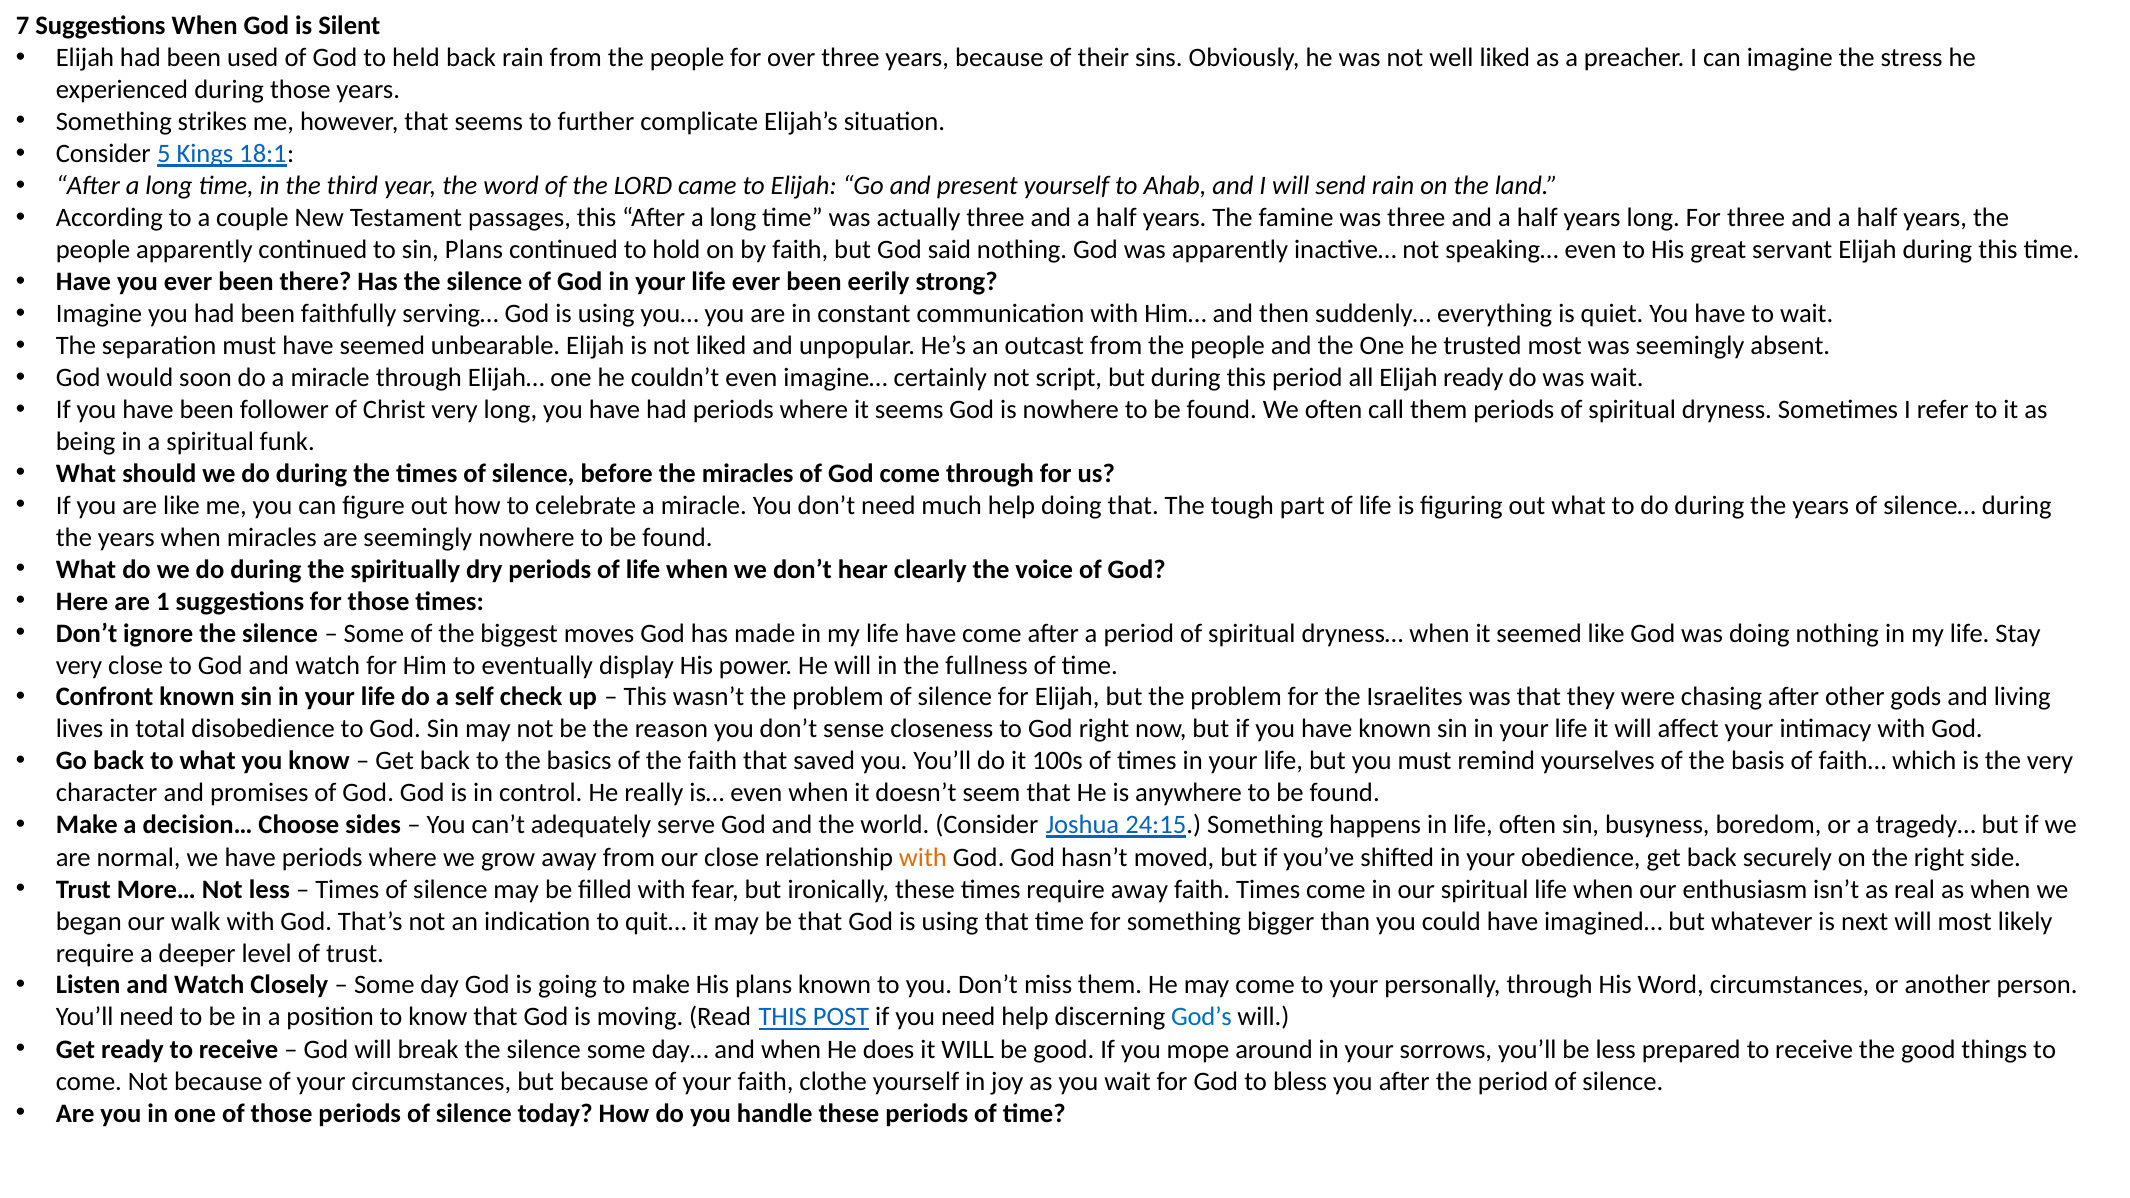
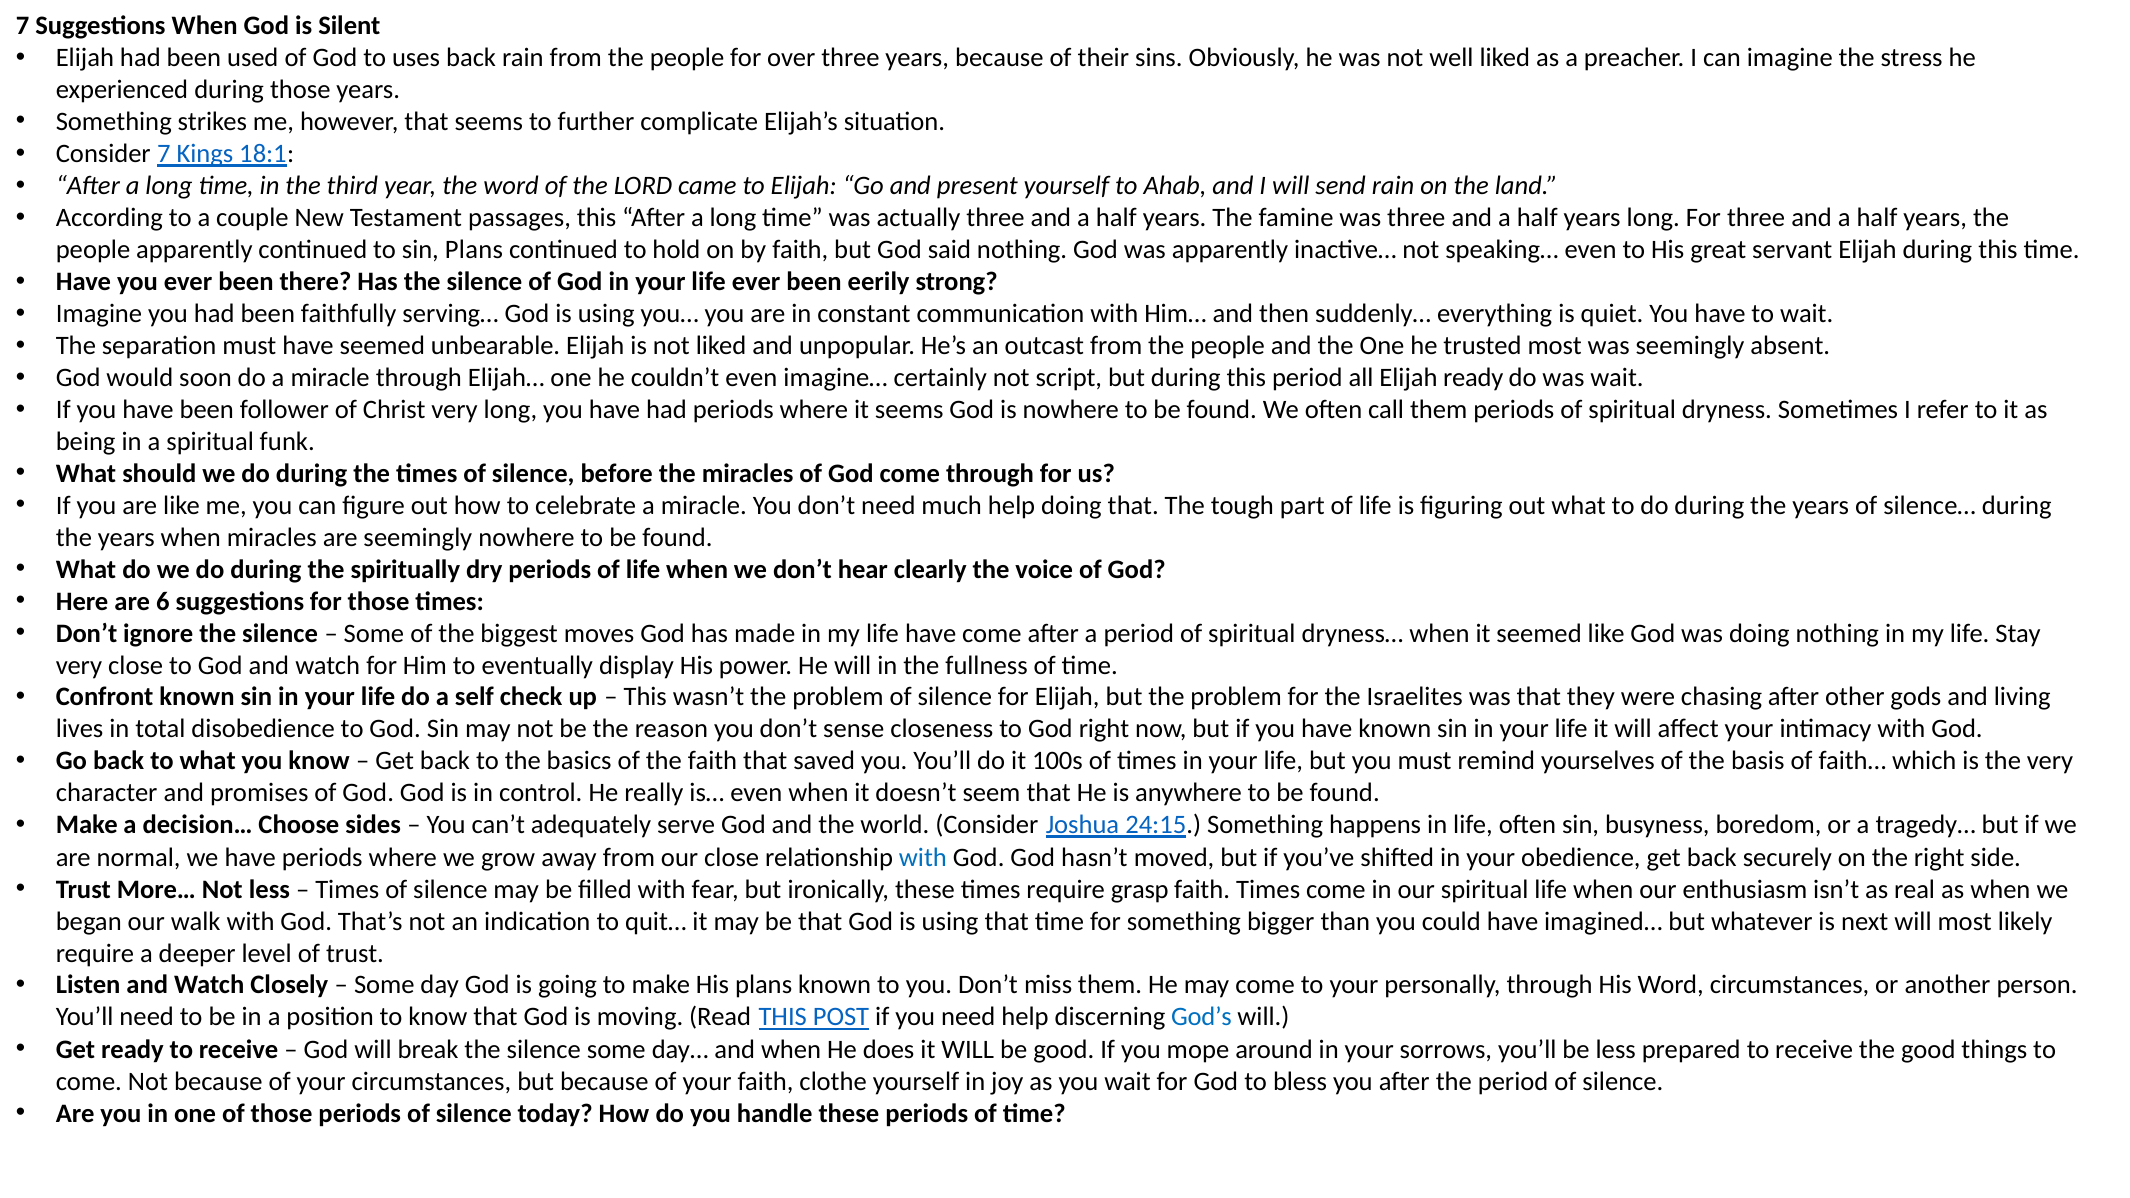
held: held -> uses (416, 58)
Consider 5: 5 -> 7 (164, 154)
1: 1 -> 6 (163, 601)
with colour: orange -> blue (923, 858)
require away: away -> grasp (1140, 889)
